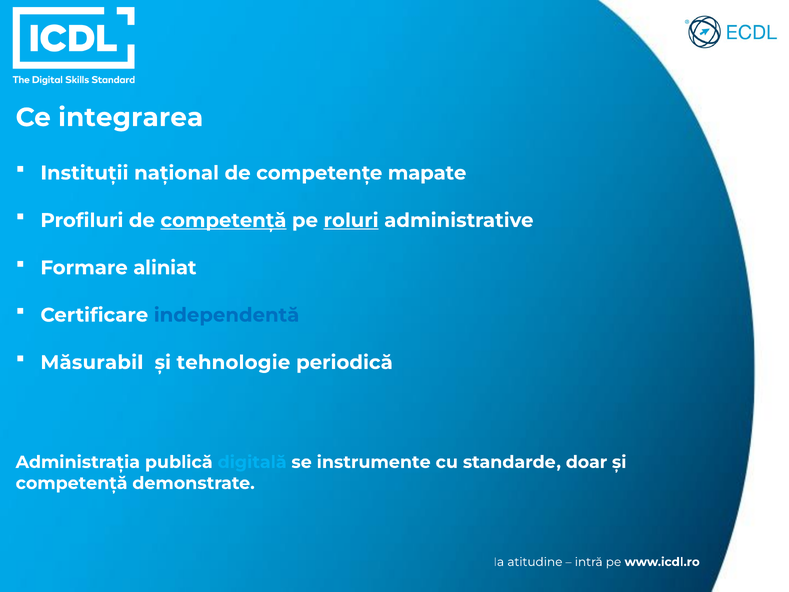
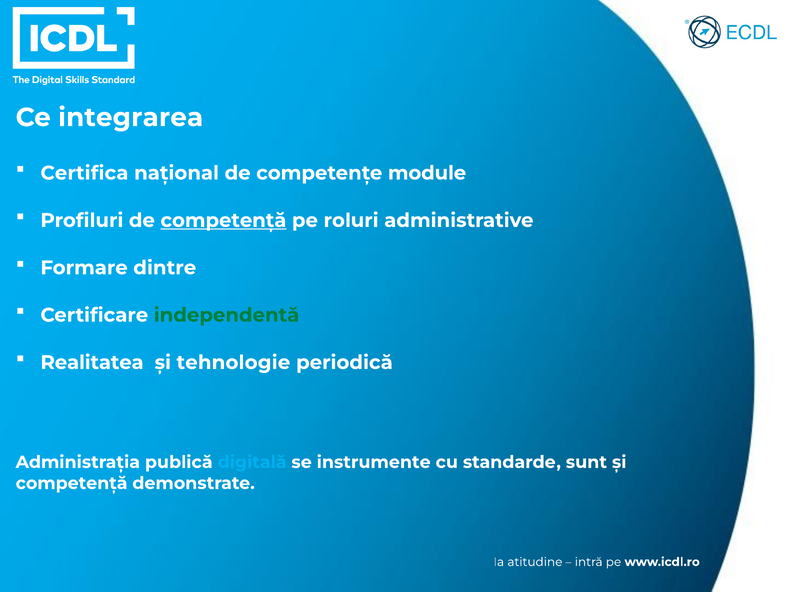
Instituții: Instituții -> Certifica (84, 173)
mapate: mapate -> module (427, 173)
roluri underline: present -> none (351, 220)
aliniat: aliniat -> dintre (165, 268)
independentă colour: blue -> green (227, 315)
Măsurabil: Măsurabil -> Realitatea (92, 362)
doar: doar -> sunt (586, 462)
